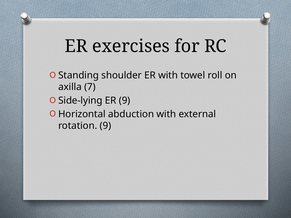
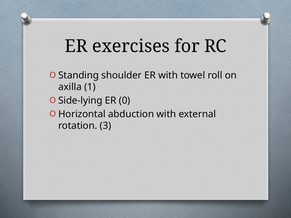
7: 7 -> 1 (90, 87)
ER 9: 9 -> 0 (125, 101)
rotation 9: 9 -> 3 (105, 126)
